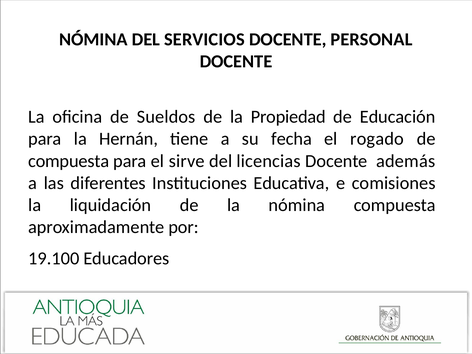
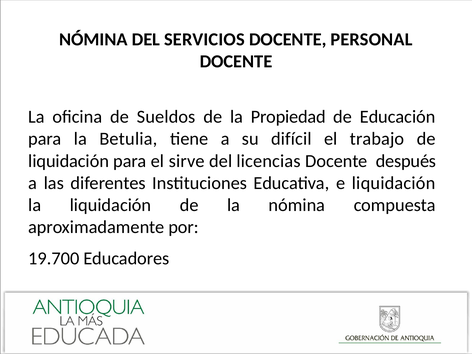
Hernán: Hernán -> Betulia (128, 139)
fecha: fecha -> difícil (291, 139)
rogado: rogado -> trabajo (377, 139)
compuesta: compuesta -> liquidación (69, 161)
además: además -> después (406, 161)
e comisiones: comisiones -> liquidación (394, 183)
19.100: 19.100 -> 19.700 (54, 258)
